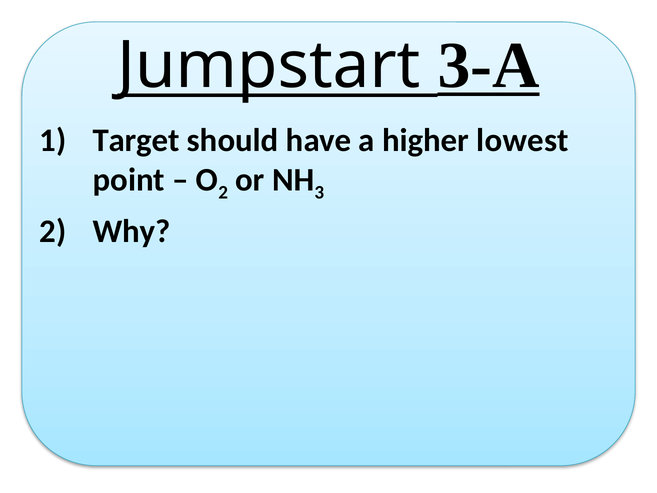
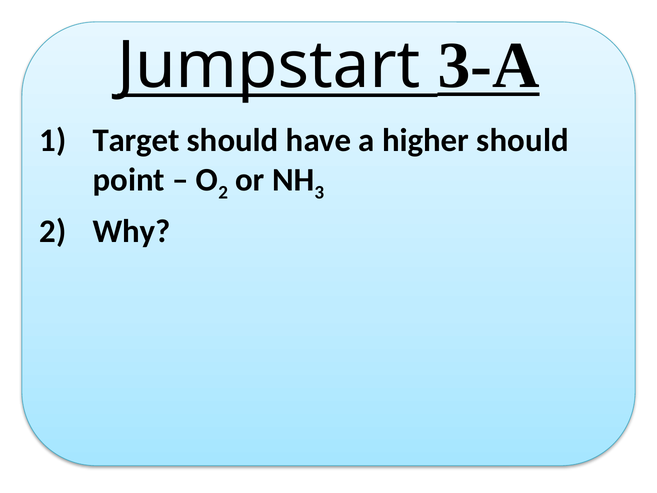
higher lowest: lowest -> should (523, 140)
